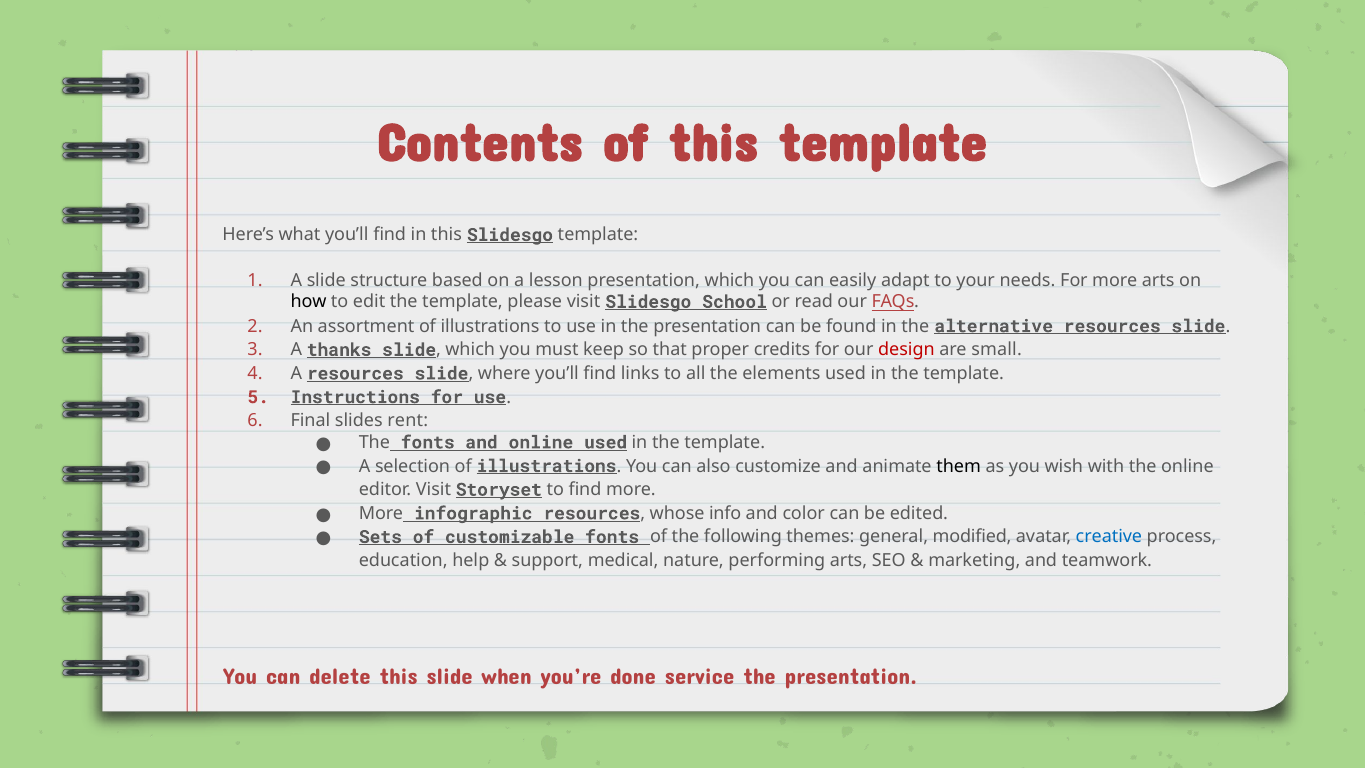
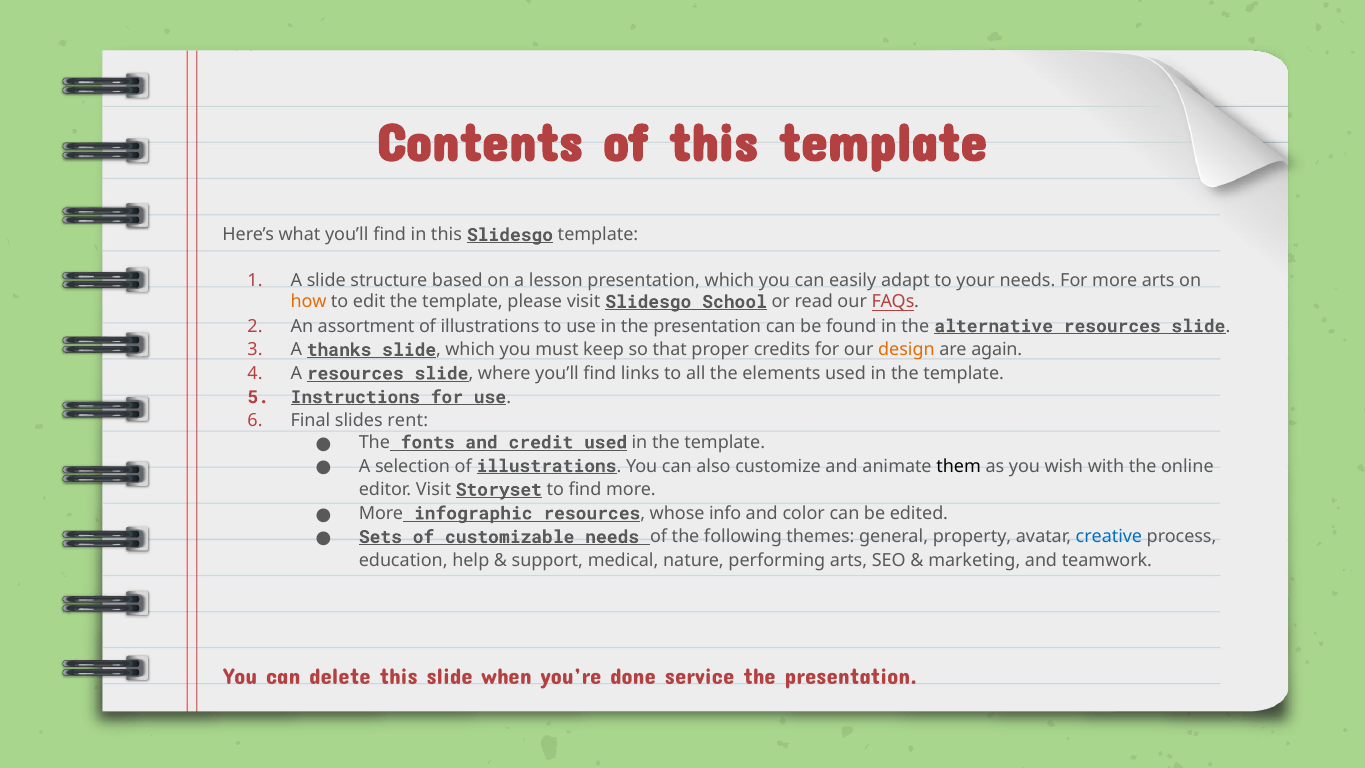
how colour: black -> orange (309, 302)
design colour: red -> orange (906, 350)
small: small -> again (997, 350)
and online: online -> credit (541, 442)
customizable fonts: fonts -> needs (612, 537)
modified: modified -> property (972, 537)
